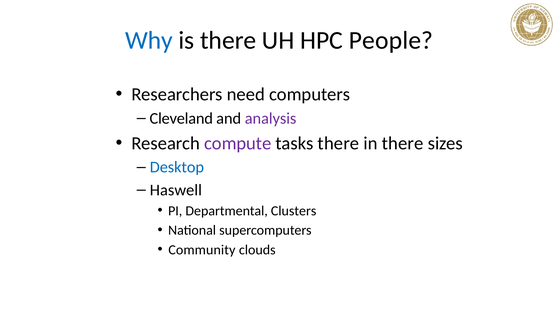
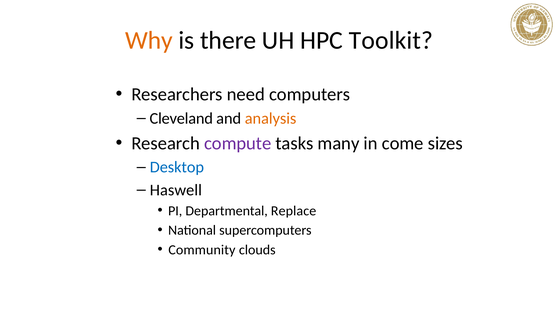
Why colour: blue -> orange (149, 41)
People: People -> Toolkit (391, 41)
analysis colour: purple -> orange (271, 119)
tasks there: there -> many (339, 143)
in there: there -> come (403, 143)
Clusters: Clusters -> Replace (294, 211)
